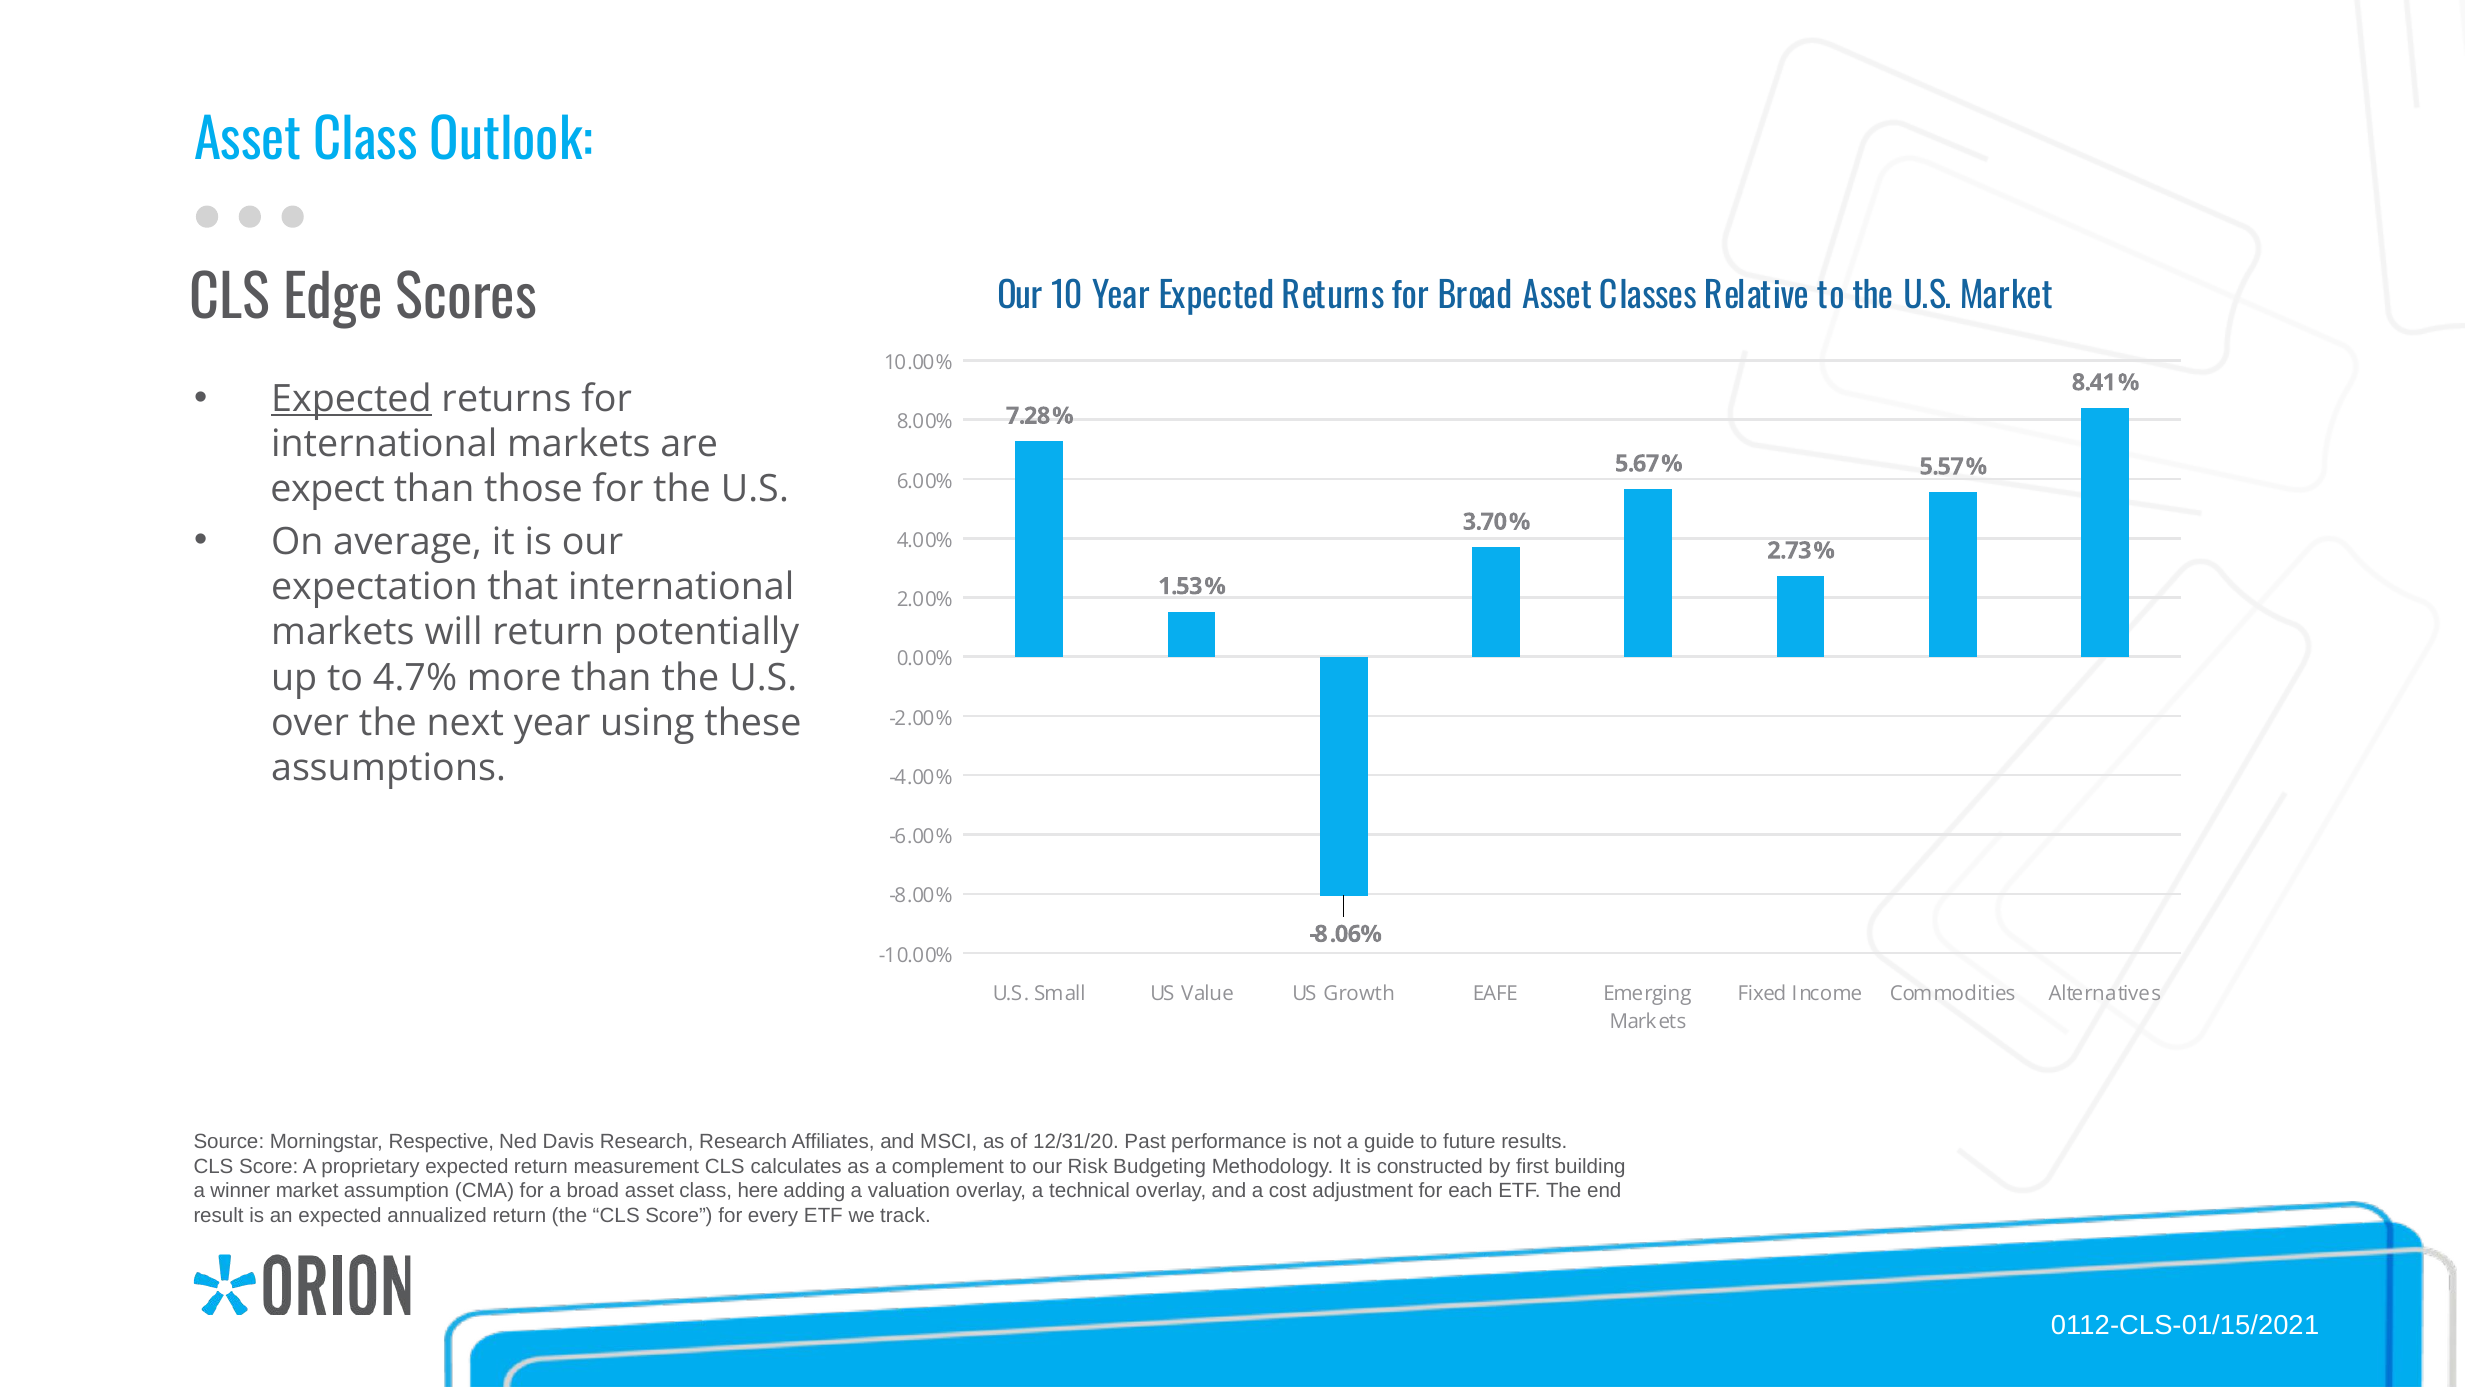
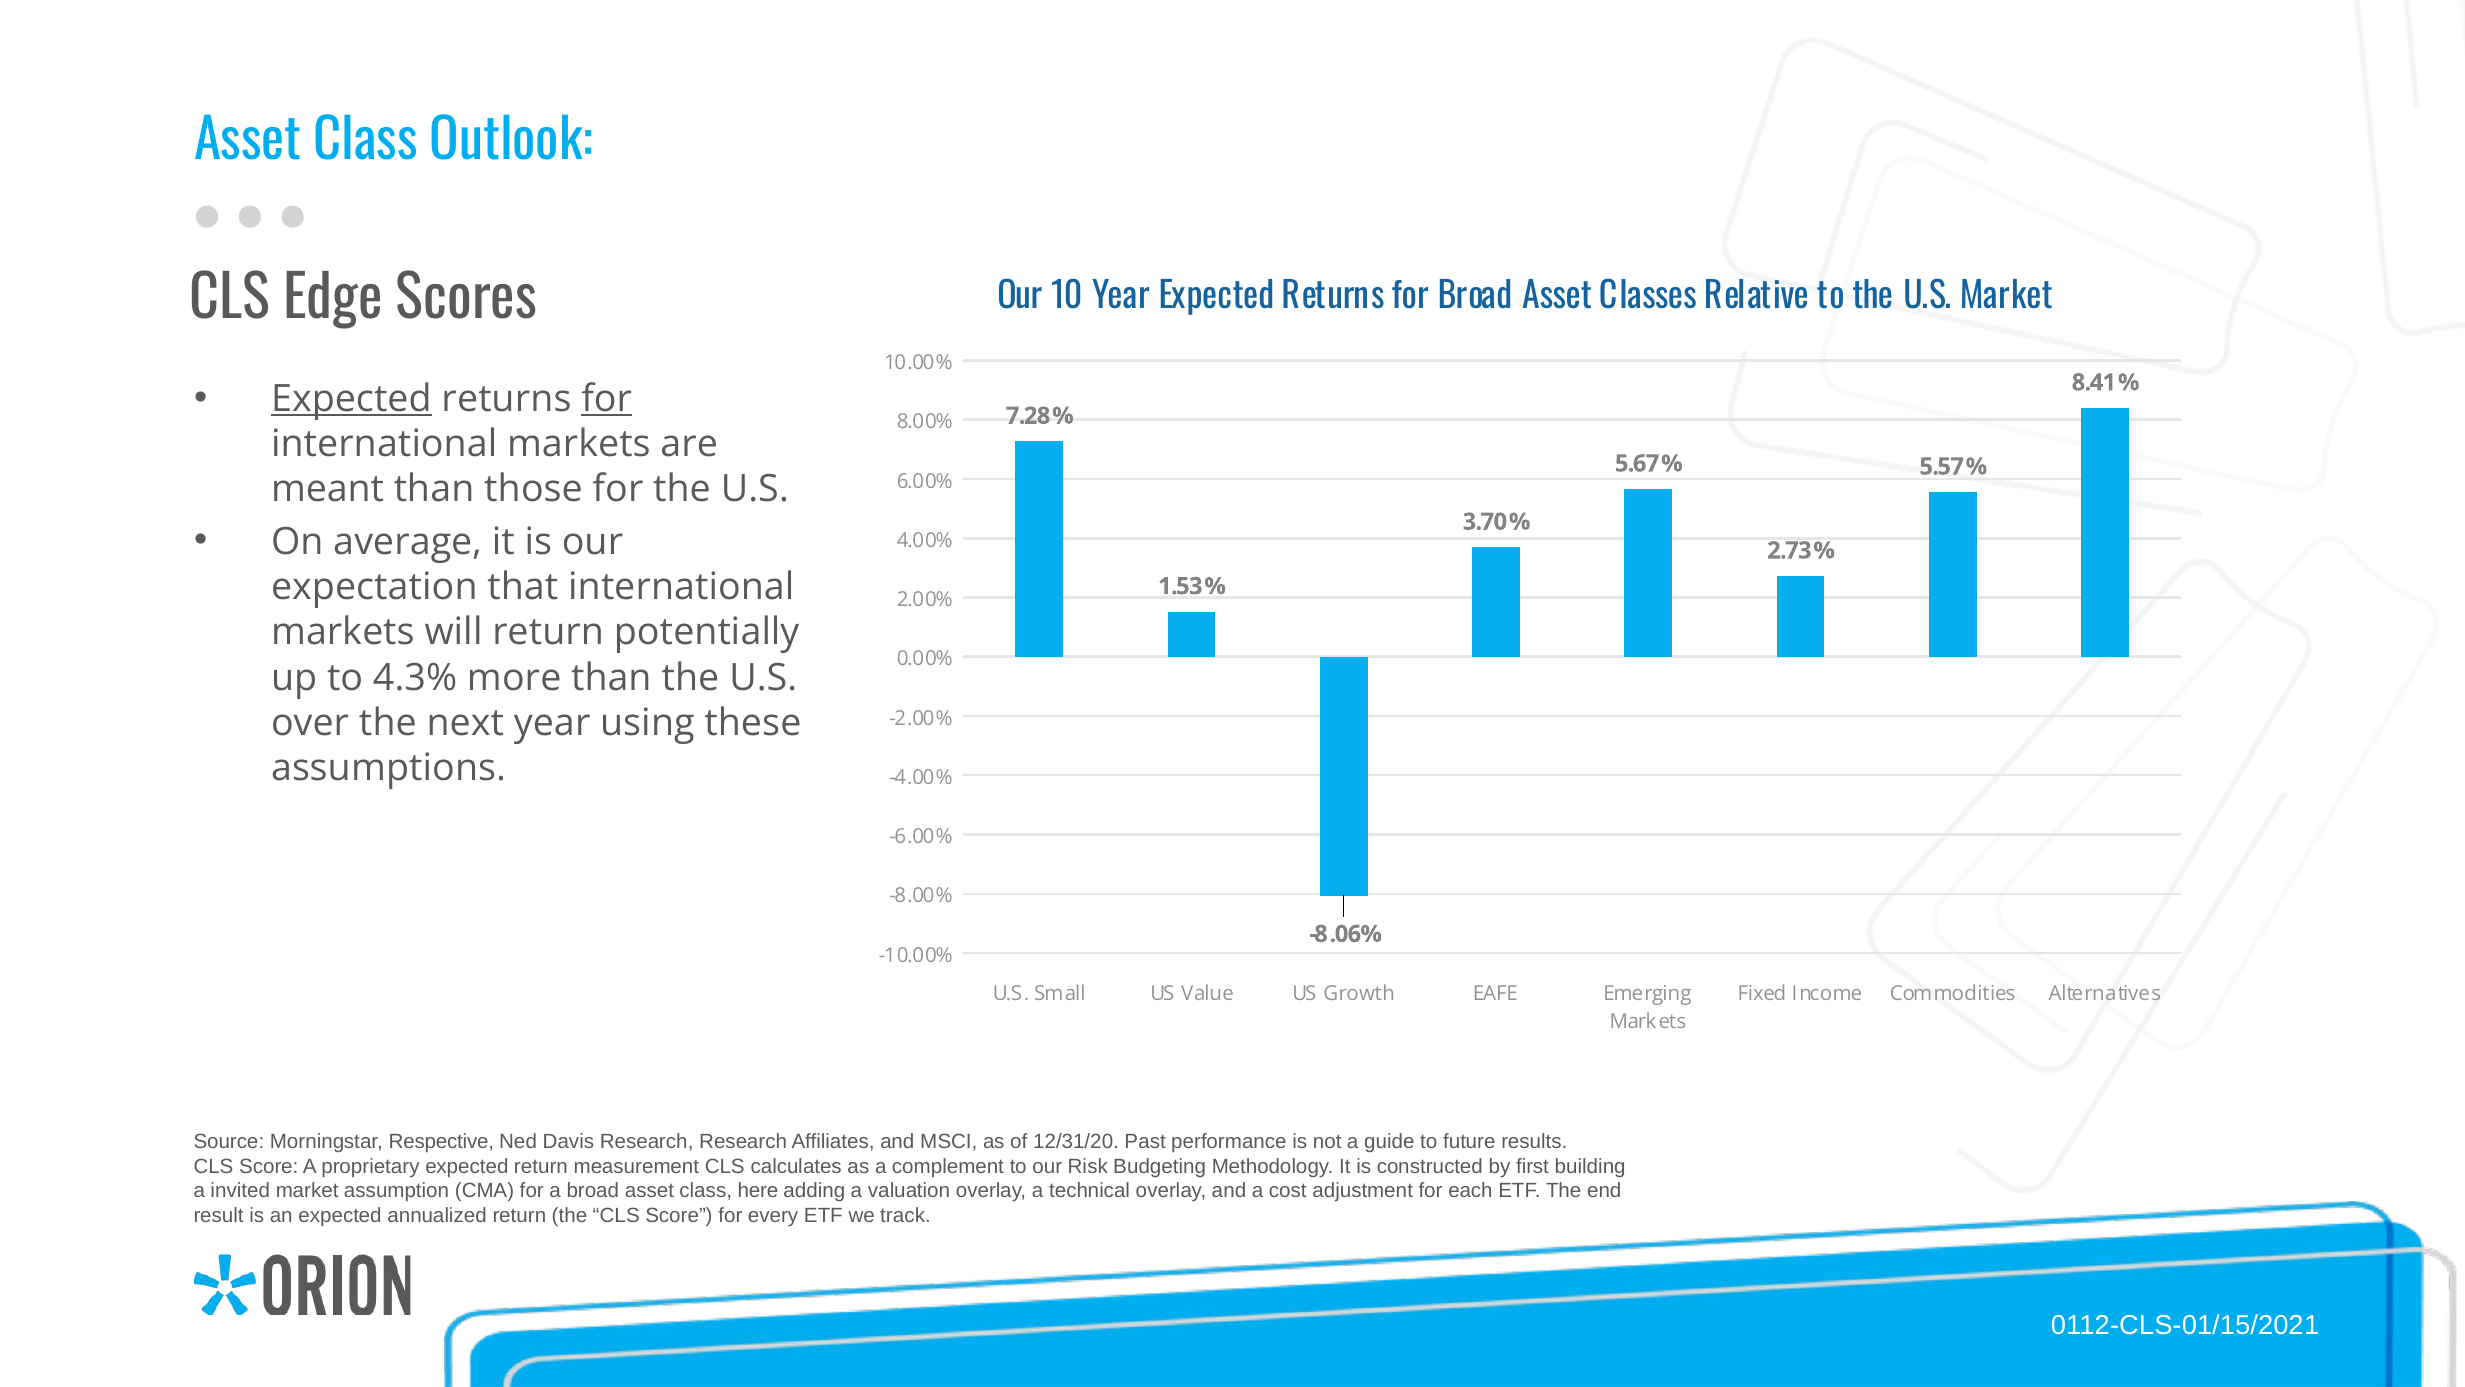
for underline: none -> present (607, 399)
expect: expect -> meant (328, 489)
4.7%: 4.7% -> 4.3% (415, 678)
winner: winner -> invited (240, 1191)
